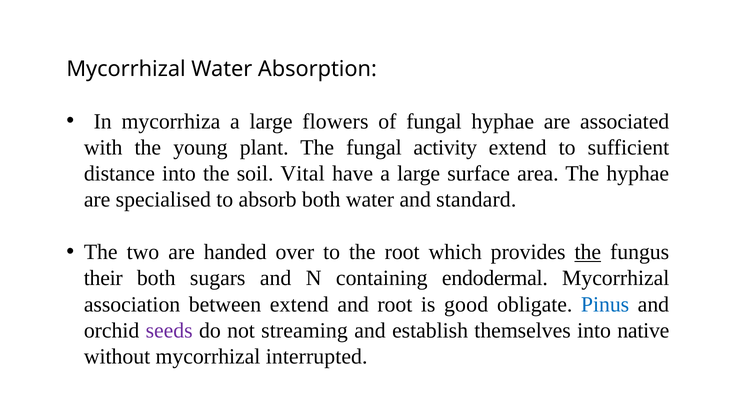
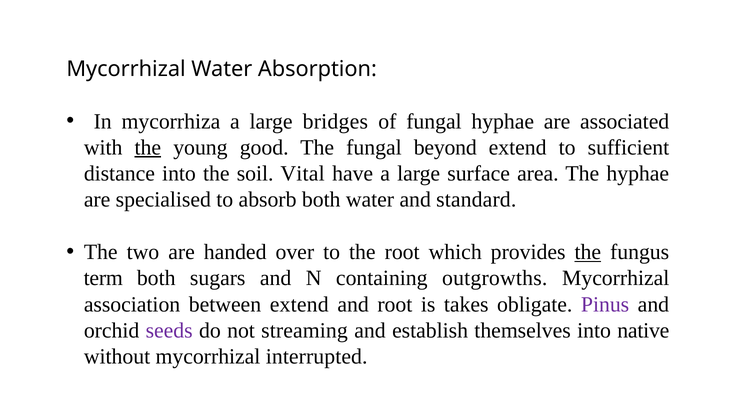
flowers: flowers -> bridges (335, 121)
the underline: none -> present (148, 147)
plant: plant -> good (264, 147)
activity: activity -> beyond (445, 147)
their: their -> term (103, 278)
endodermal: endodermal -> outgrowths (495, 278)
good: good -> takes (466, 304)
Pinus colour: blue -> purple (605, 304)
